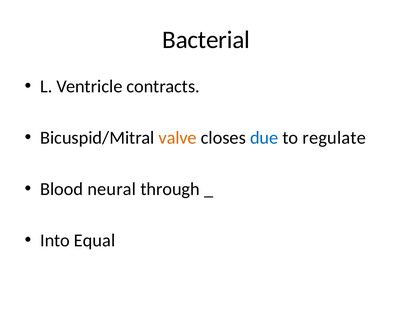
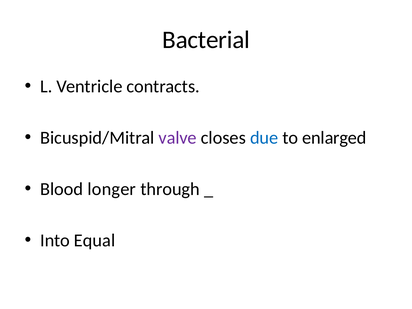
valve colour: orange -> purple (178, 138)
regulate: regulate -> enlarged (334, 138)
neural: neural -> longer (112, 189)
